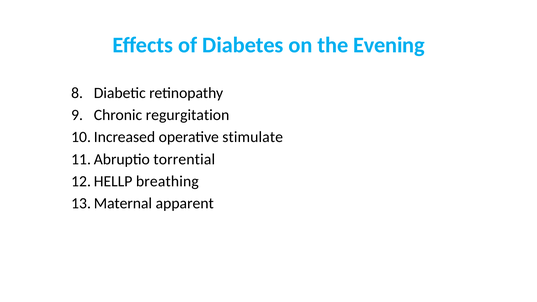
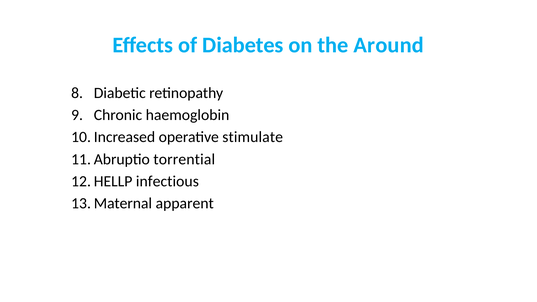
Evening: Evening -> Around (389, 45)
regurgitation: regurgitation -> haemoglobin (188, 115)
breathing: breathing -> infectious (167, 181)
